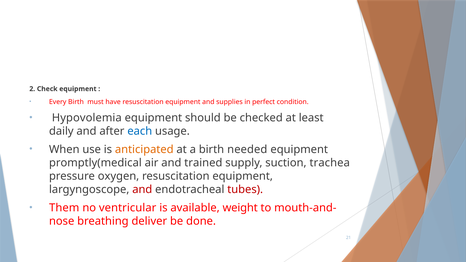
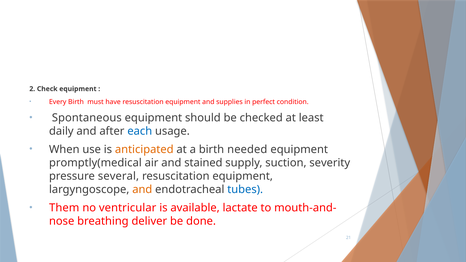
Hypovolemia: Hypovolemia -> Spontaneous (87, 118)
trained: trained -> stained (203, 163)
trachea: trachea -> severity (330, 163)
oxygen: oxygen -> several (118, 176)
and colour: red -> orange (142, 190)
tubes colour: red -> blue (245, 190)
weight: weight -> lactate (240, 208)
